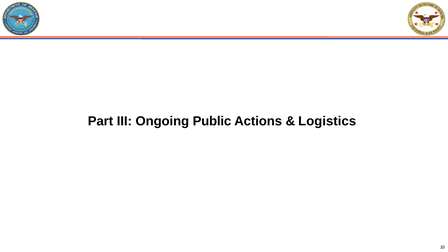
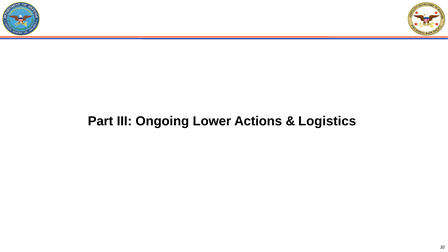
Public: Public -> Lower (212, 121)
